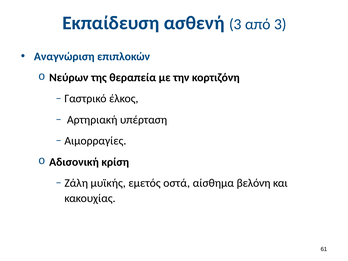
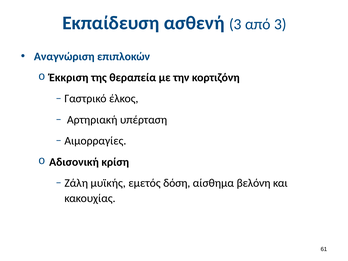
Νεύρων: Νεύρων -> Έκκριση (69, 78)
οστά: οστά -> δόση (177, 183)
